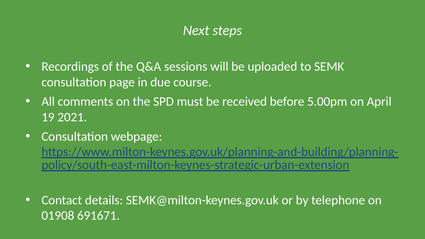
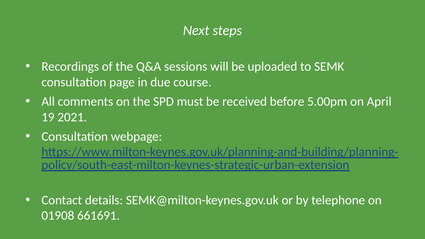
691671: 691671 -> 661691 (98, 216)
